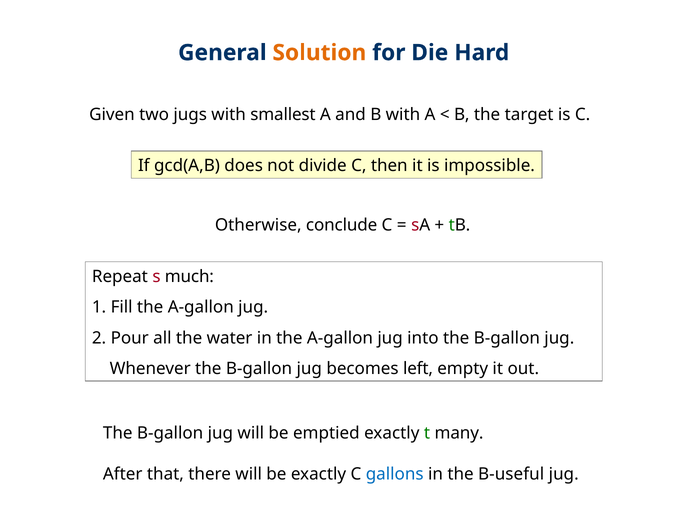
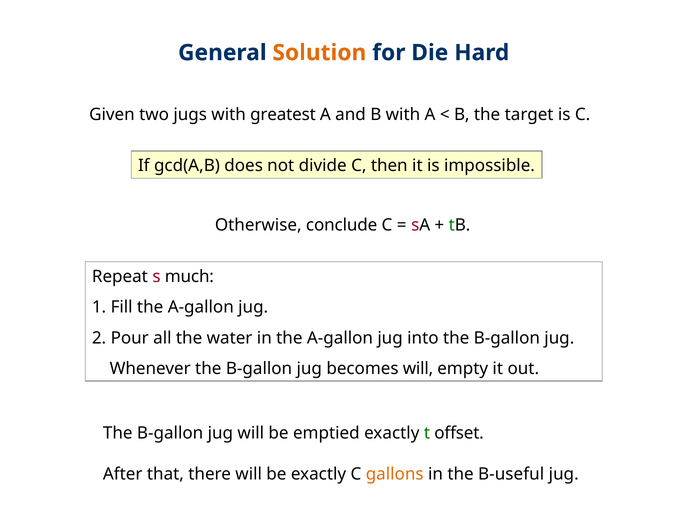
smallest: smallest -> greatest (283, 114)
becomes left: left -> will (418, 368)
many: many -> offset (459, 433)
gallons colour: blue -> orange (395, 474)
